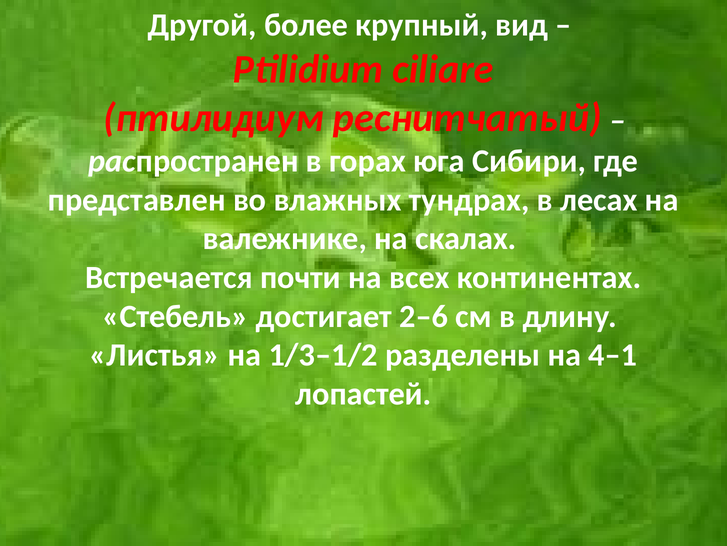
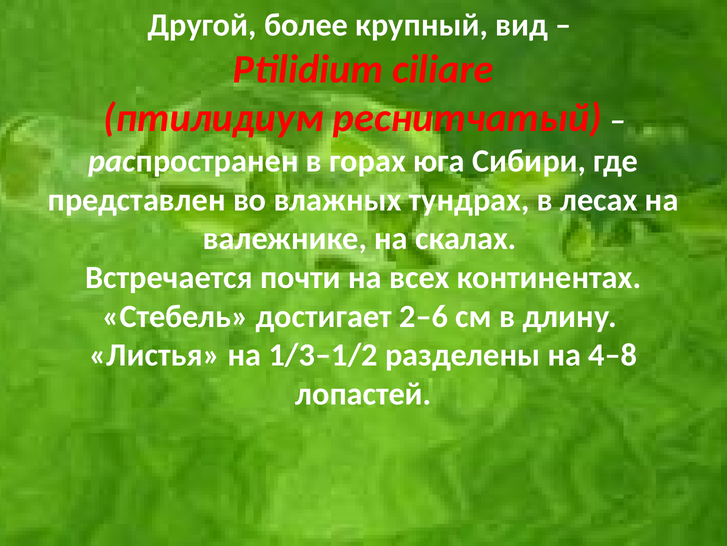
4–1: 4–1 -> 4–8 (613, 355)
